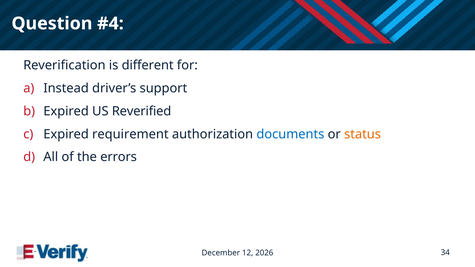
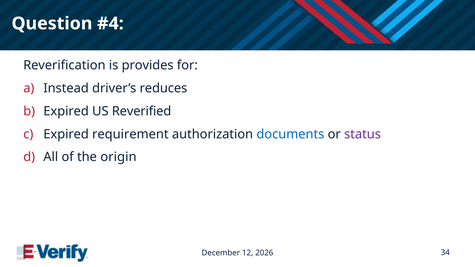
different: different -> provides (148, 65)
support: support -> reduces (163, 88)
status colour: orange -> purple (363, 134)
errors: errors -> origin (118, 157)
